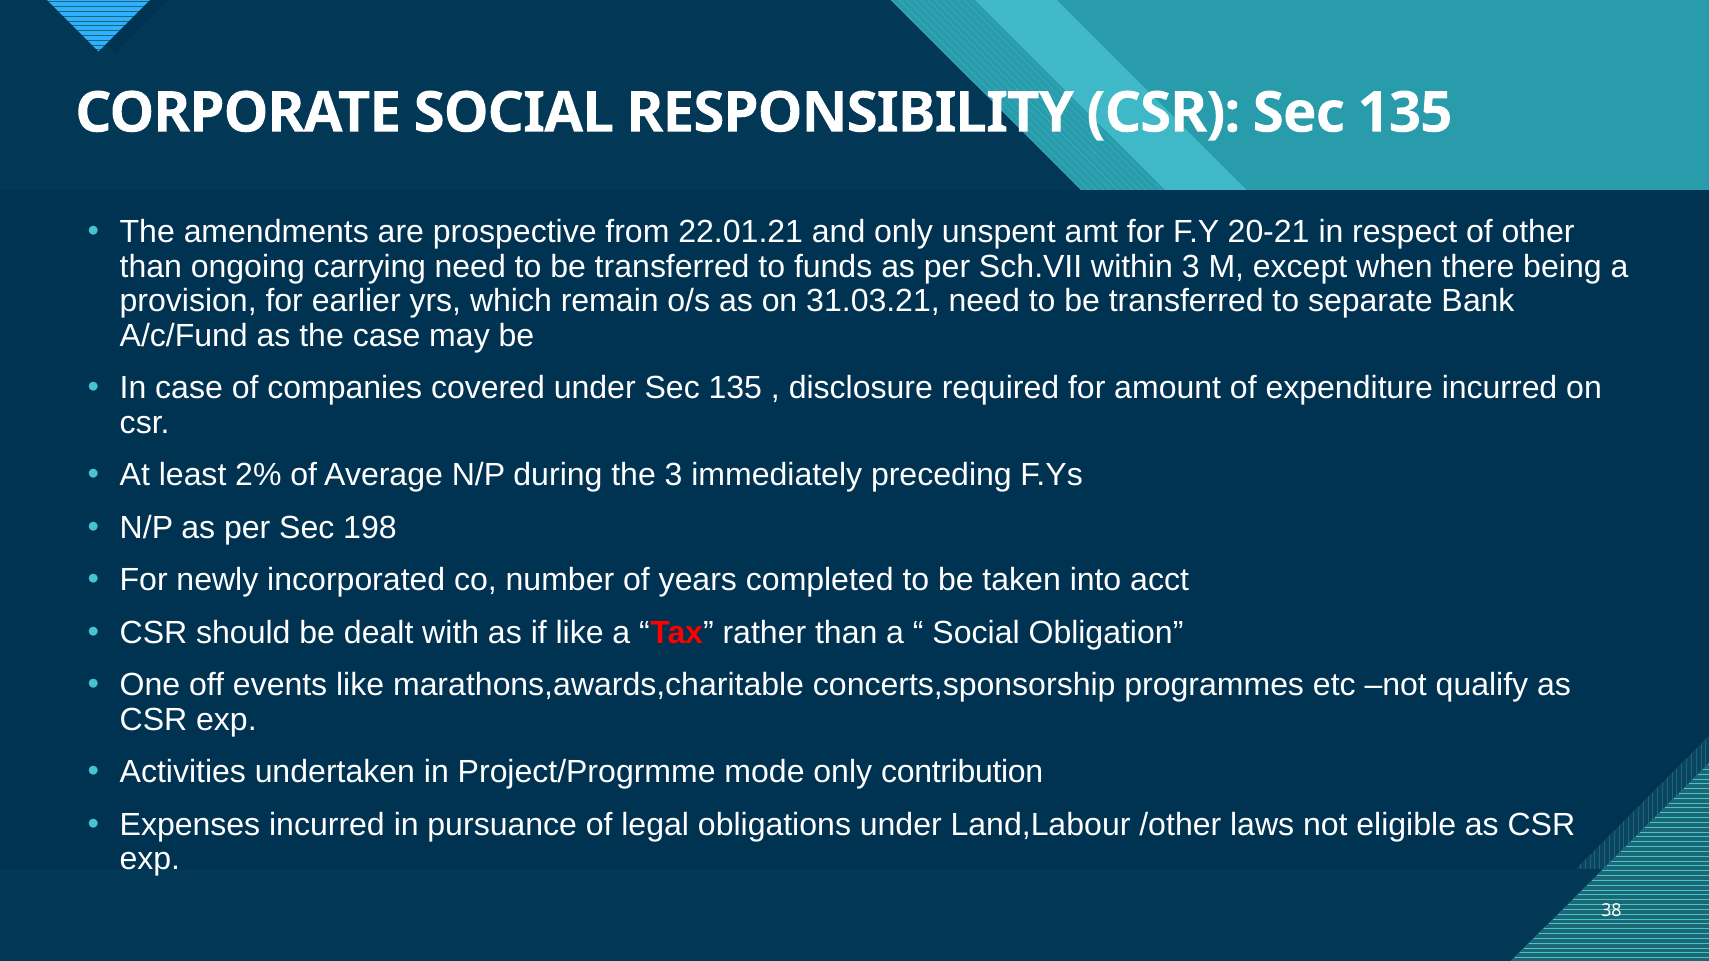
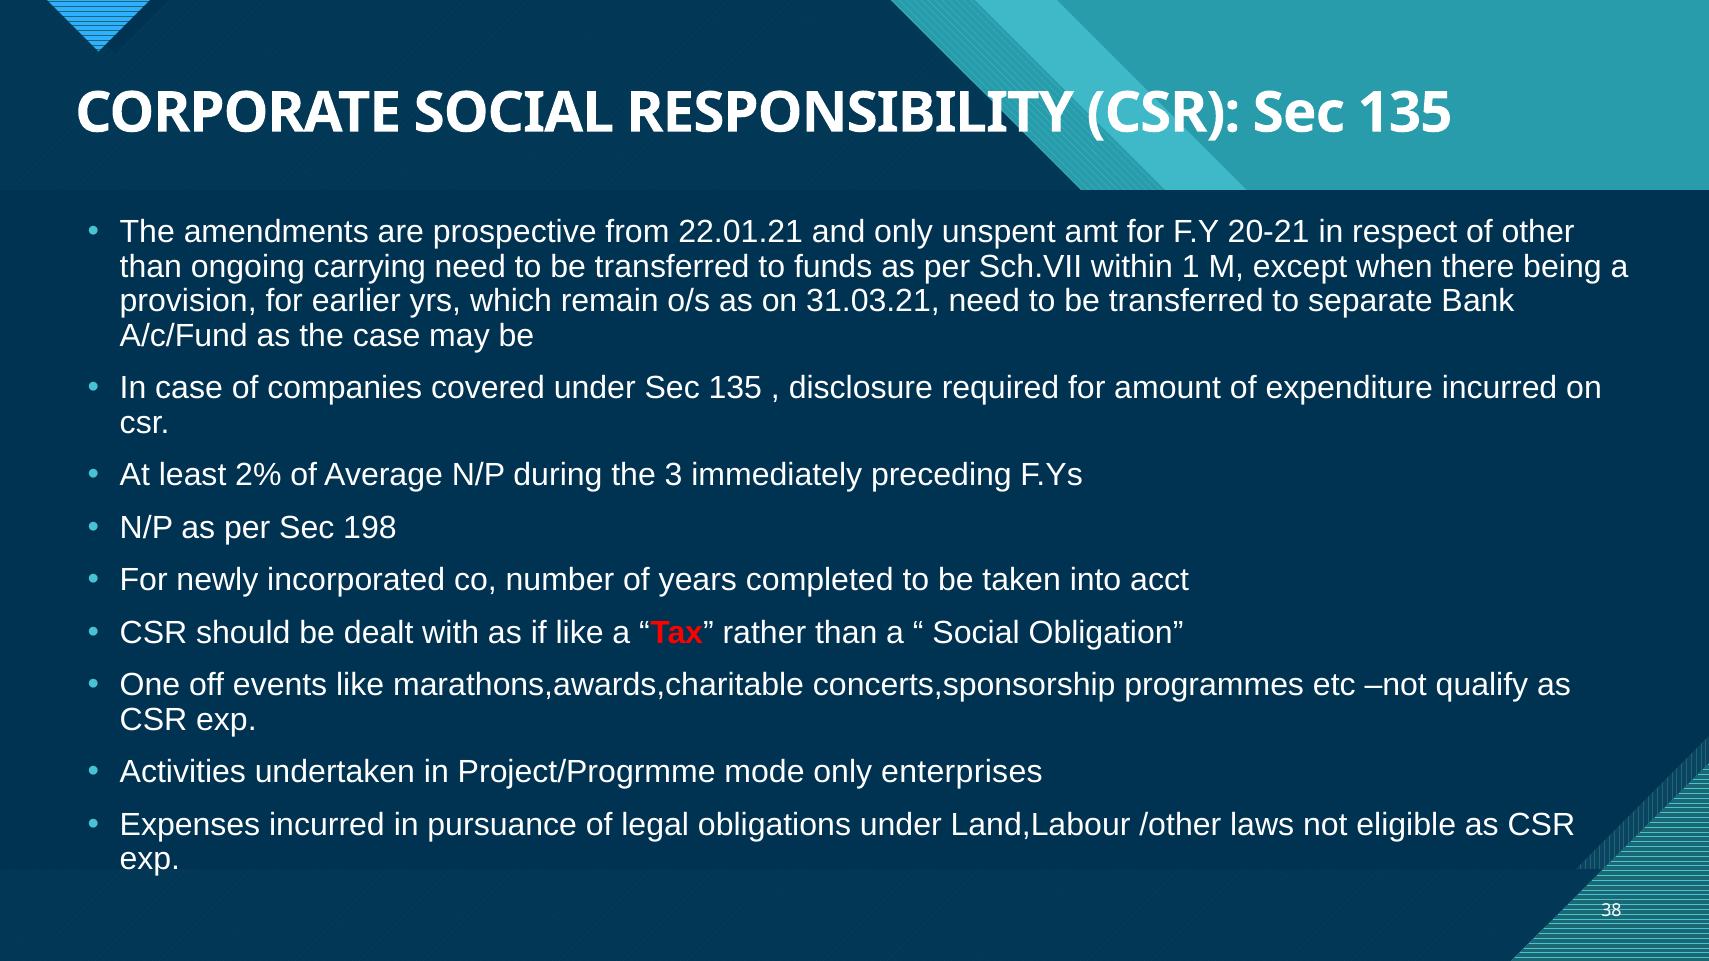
within 3: 3 -> 1 (1191, 267)
contribution: contribution -> enterprises (962, 772)
